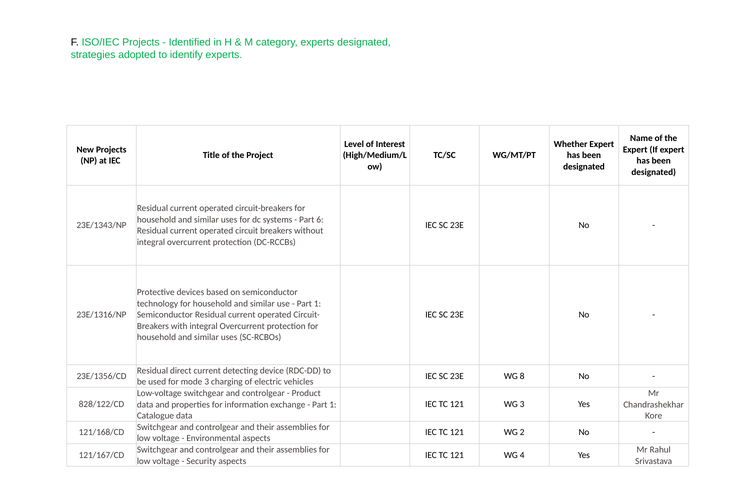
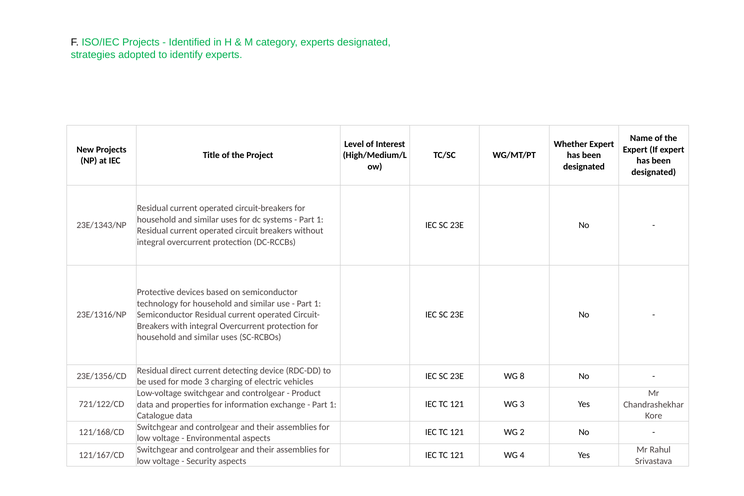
6: 6 -> 1 (320, 220)
828/122/CD: 828/122/CD -> 721/122/CD (102, 404)
